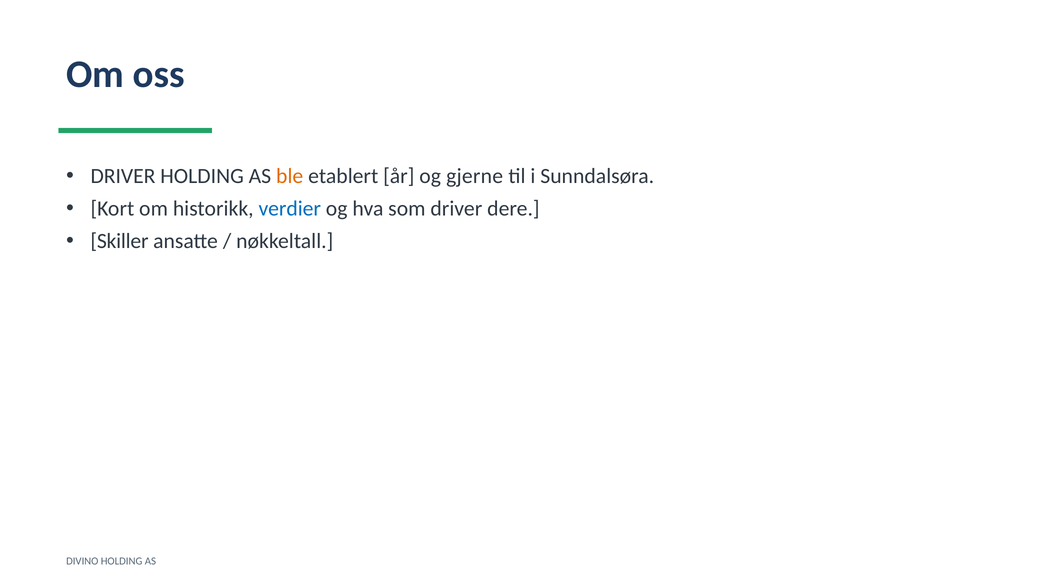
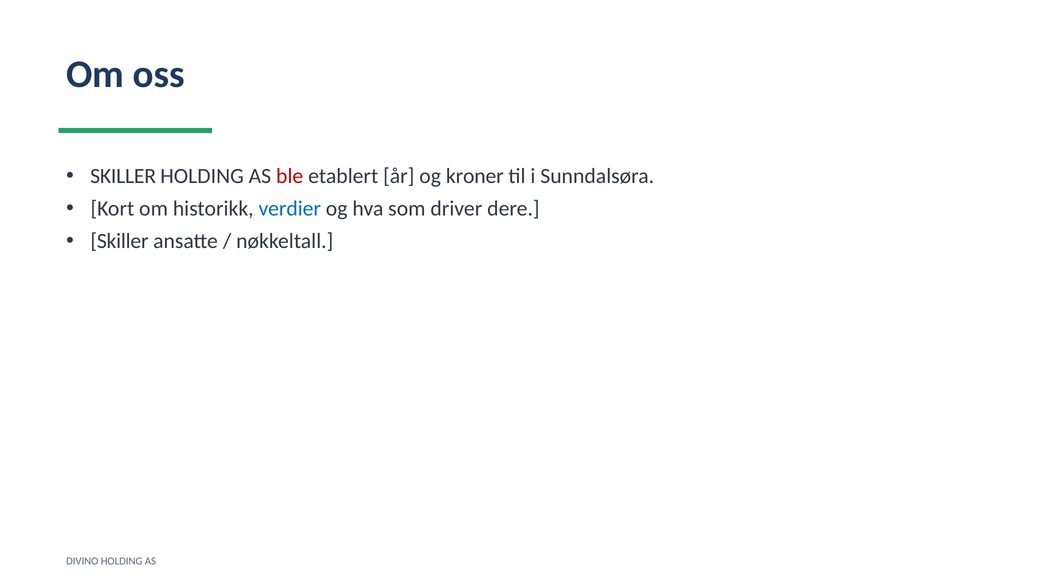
DRIVER: DRIVER -> SKILLER (123, 176)
ble colour: orange -> red (290, 176)
gjerne: gjerne -> kroner (475, 176)
